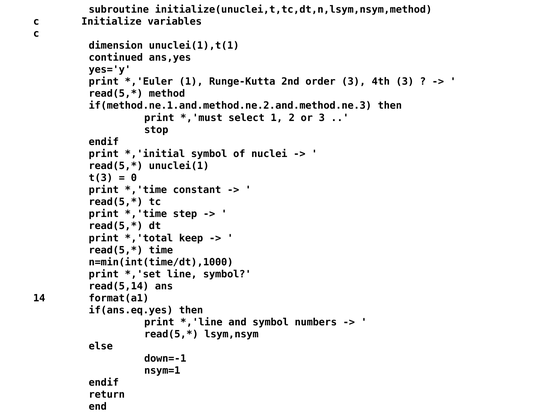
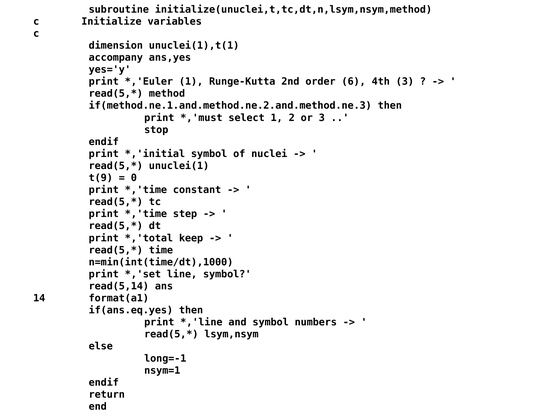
continued: continued -> accompany (116, 58)
order 3: 3 -> 6 (354, 82)
t(3: t(3 -> t(9 (101, 178)
down=-1: down=-1 -> long=-1 (165, 359)
